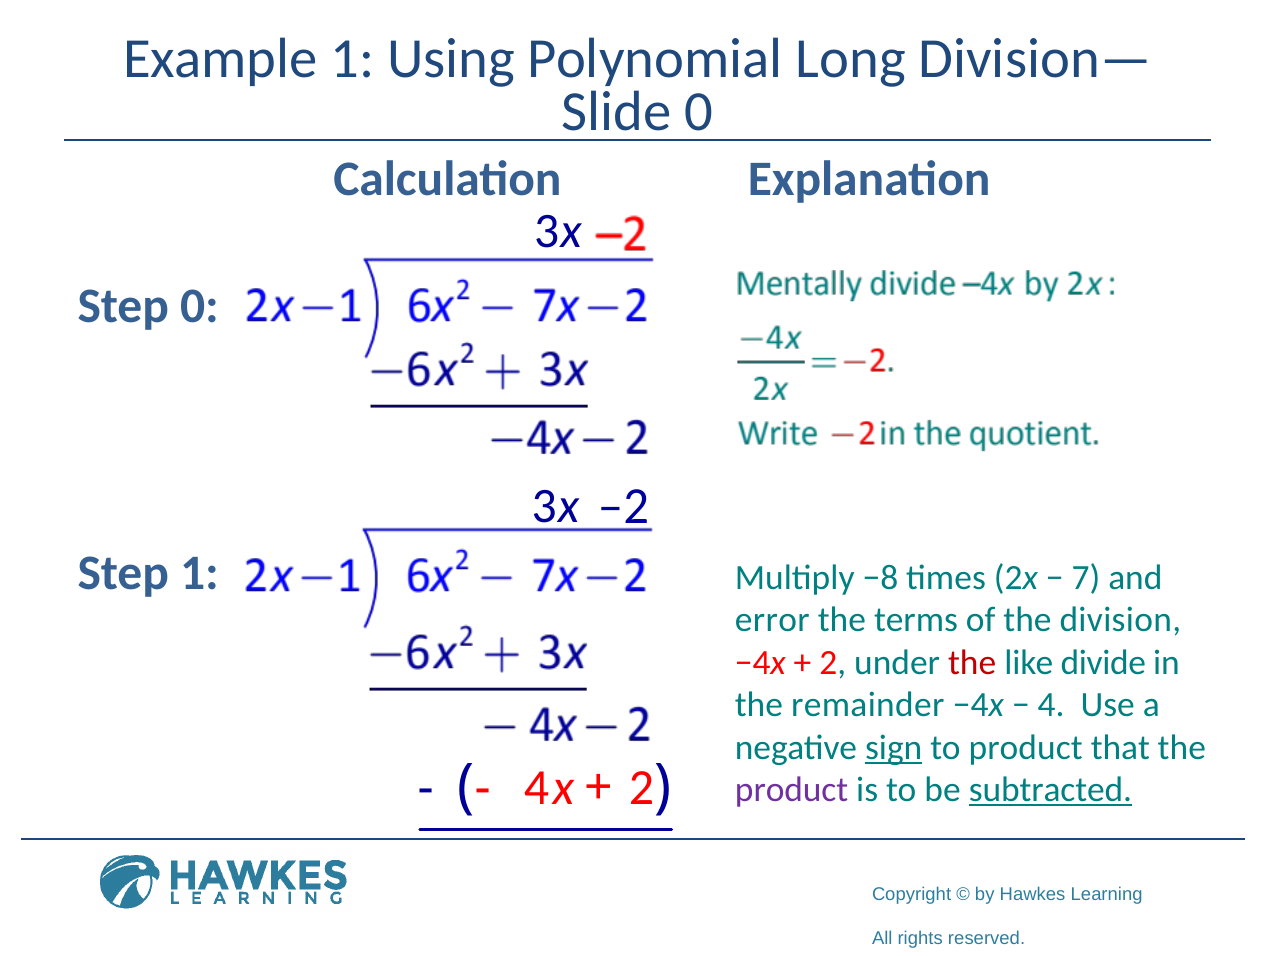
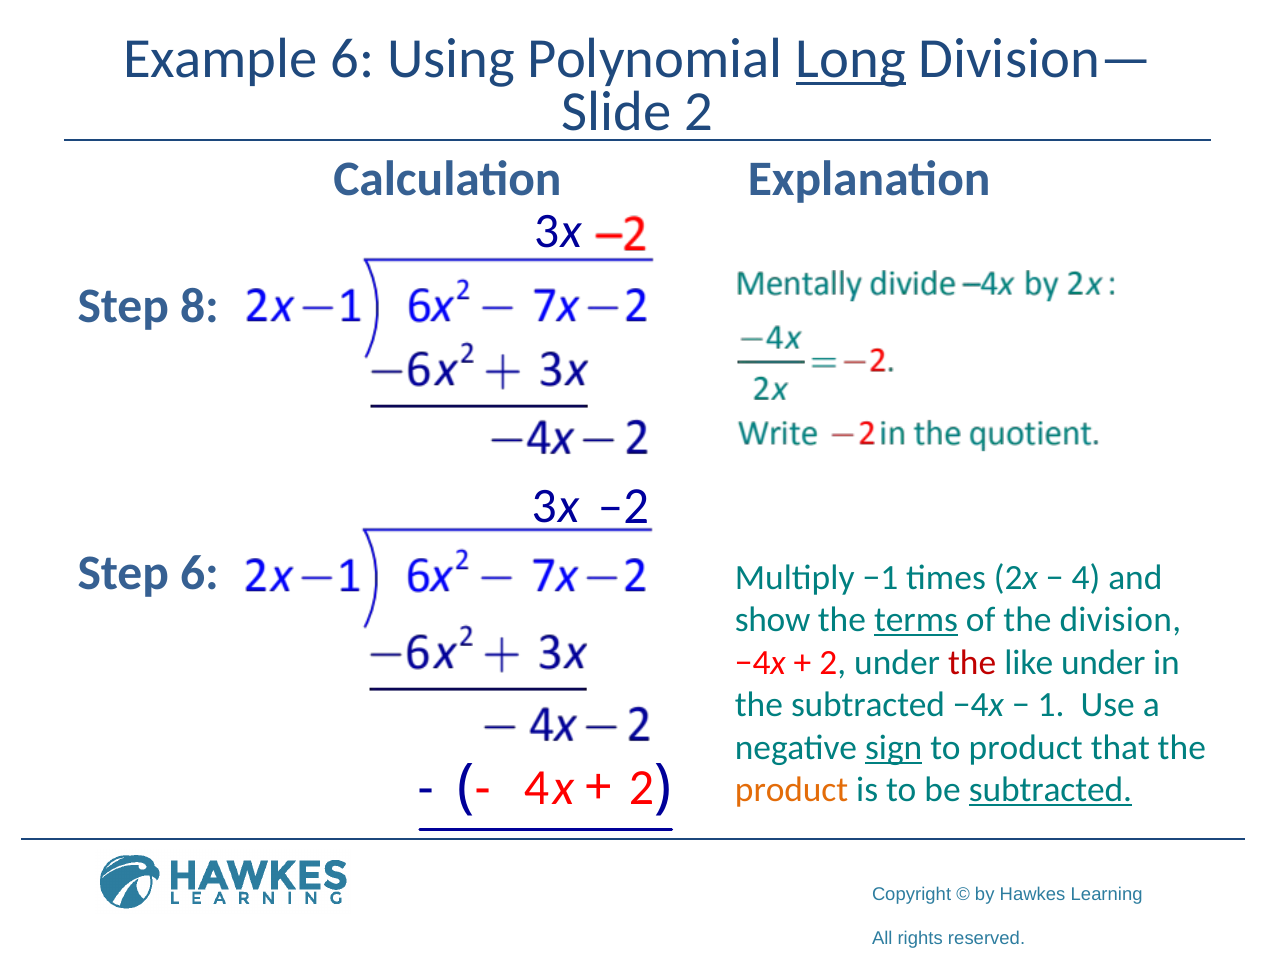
Example 1: 1 -> 6 (352, 59)
Long underline: none -> present (851, 59)
0: 0 -> 2 (699, 112)
Step 0: 0 -> 8 (200, 306)
Step 1: 1 -> 6 (200, 573)
−8: −8 -> −1 (880, 578)
7: 7 -> 4 (1086, 578)
error: error -> show (773, 620)
terms underline: none -> present (916, 620)
like divide: divide -> under (1103, 663)
the remainder: remainder -> subtracted (868, 705)
4: 4 -> 1 (1051, 705)
product colour: purple -> orange (792, 790)
